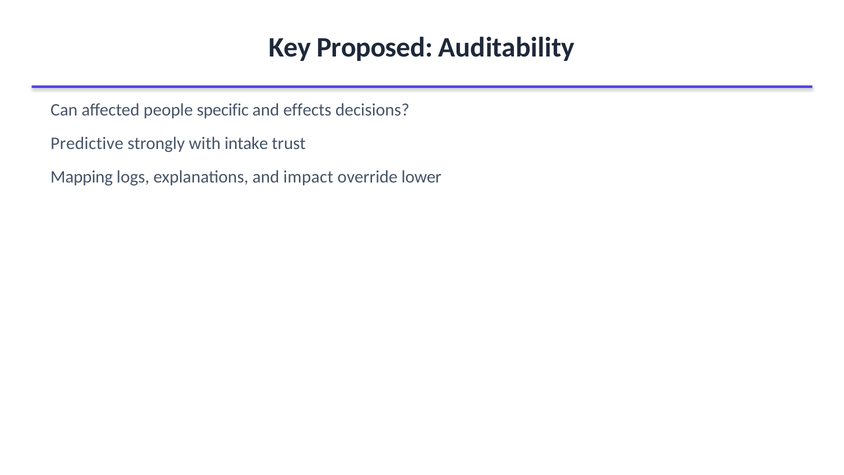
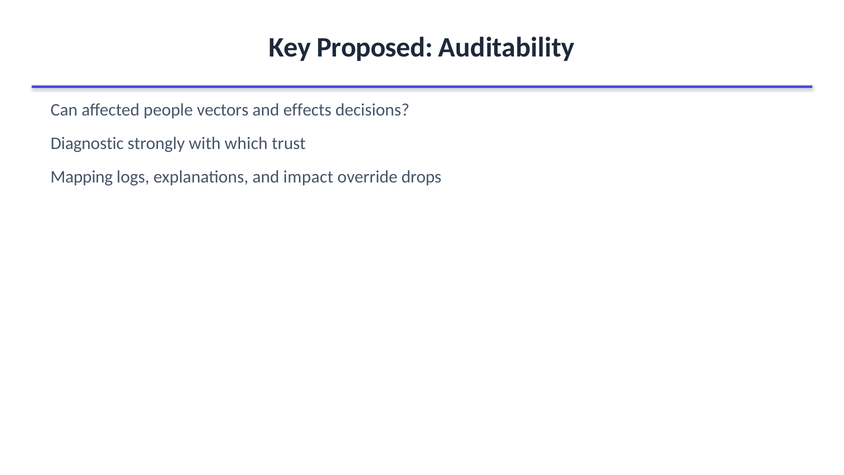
specific: specific -> vectors (223, 110)
Predictive: Predictive -> Diagnostic (87, 143)
intake: intake -> which (246, 143)
lower: lower -> drops (421, 177)
